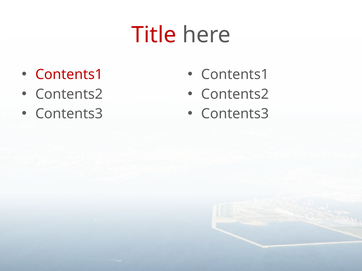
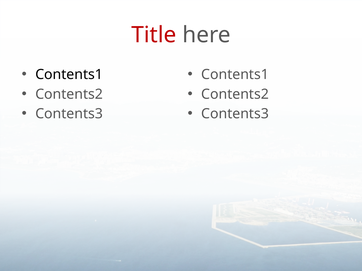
Contents1 colour: red -> black (69, 75)
